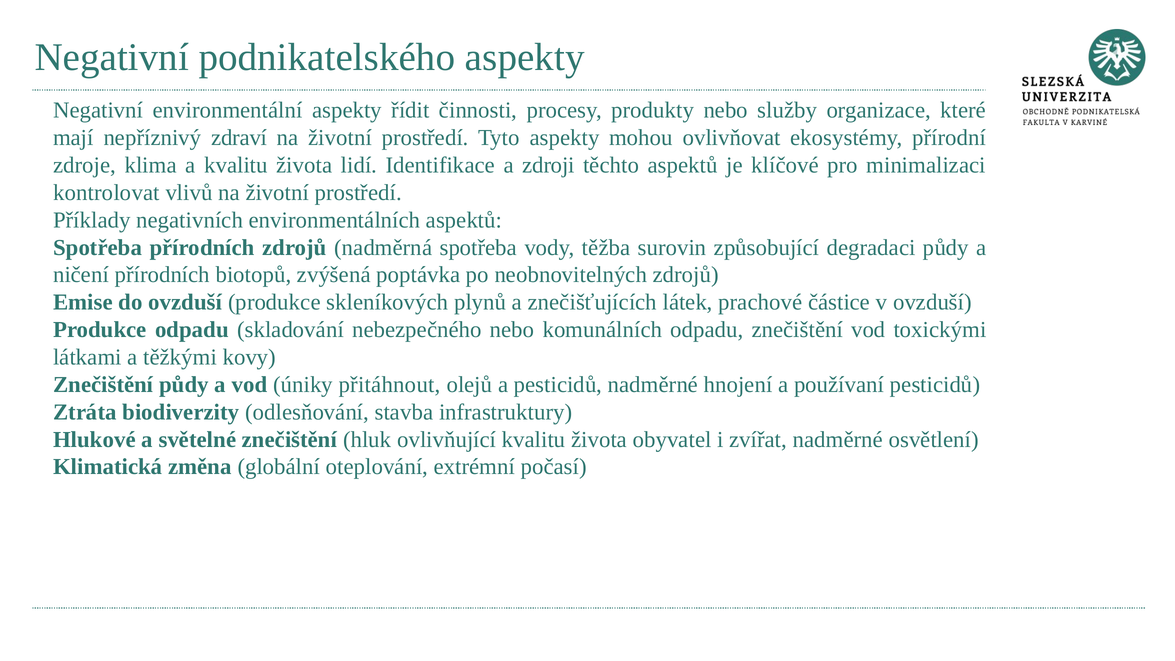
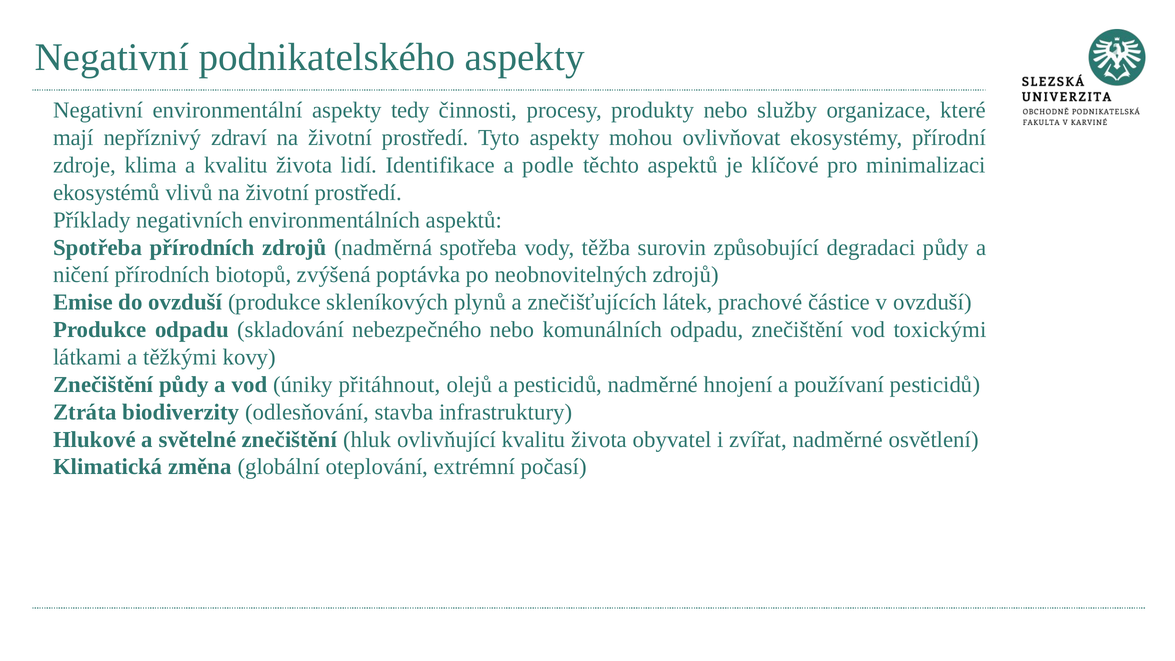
řídit: řídit -> tedy (411, 110)
zdroji: zdroji -> podle (548, 165)
kontrolovat: kontrolovat -> ekosystémů (107, 193)
